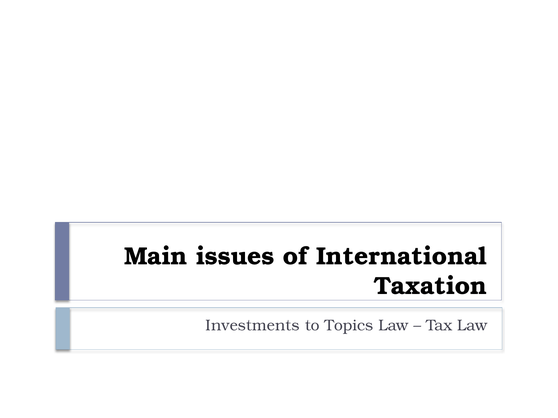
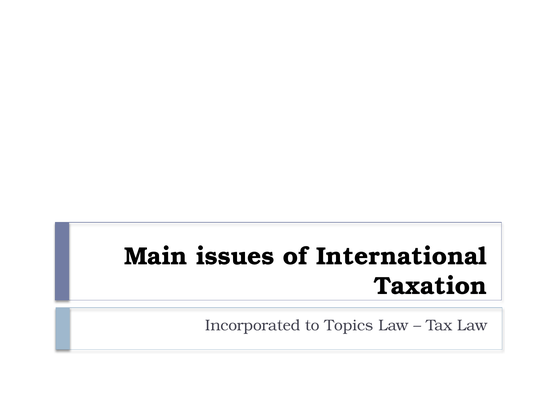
Investments: Investments -> Incorporated (253, 326)
